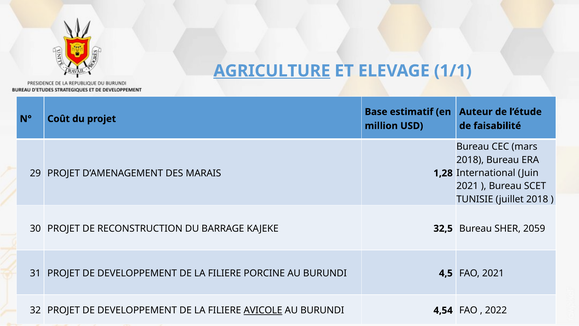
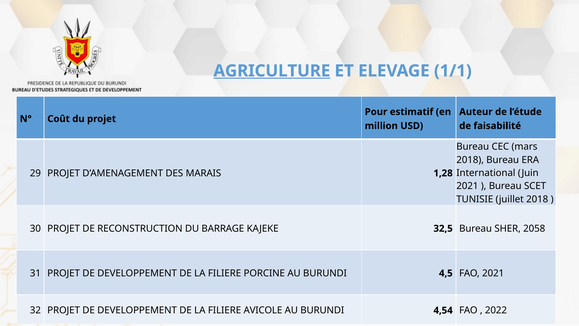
Base: Base -> Pour (376, 112)
2059: 2059 -> 2058 (534, 228)
AVICOLE underline: present -> none (263, 310)
